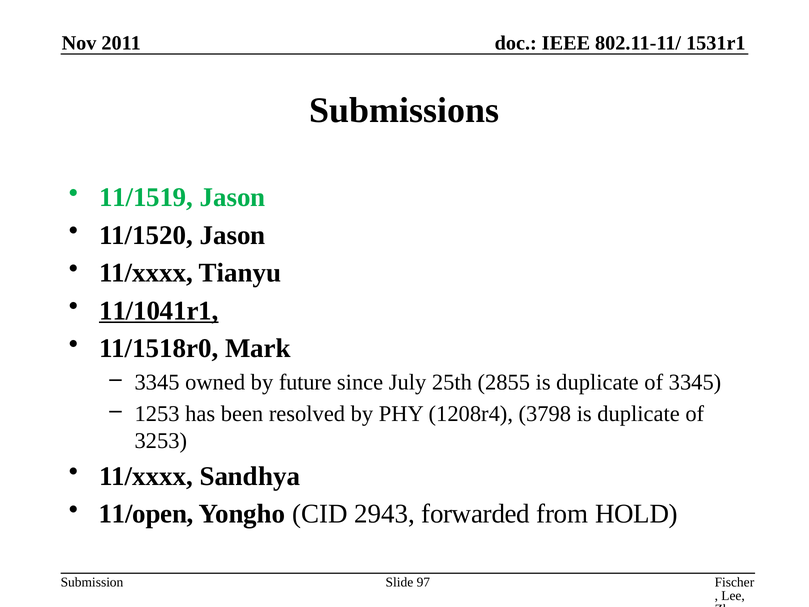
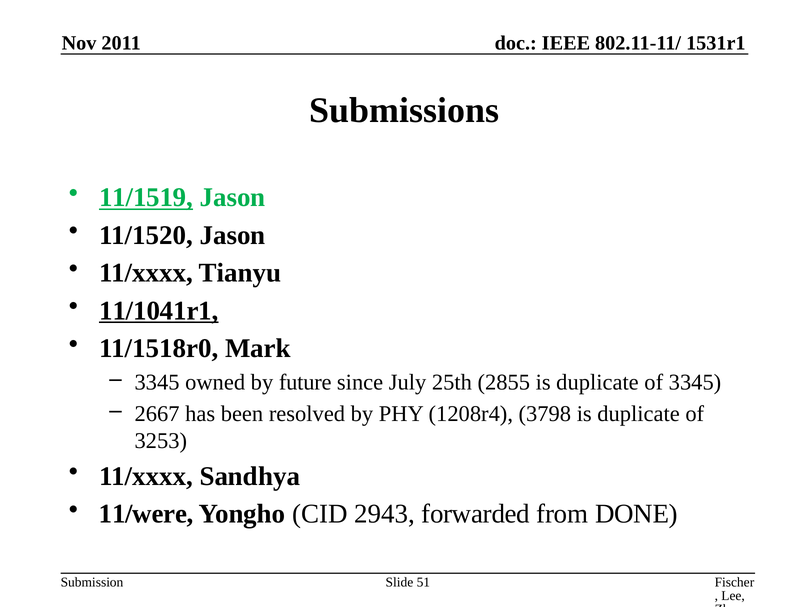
11/1519 underline: none -> present (146, 197)
1253: 1253 -> 2667 (157, 414)
11/open: 11/open -> 11/were (146, 514)
HOLD: HOLD -> DONE (636, 514)
97: 97 -> 51 (423, 582)
